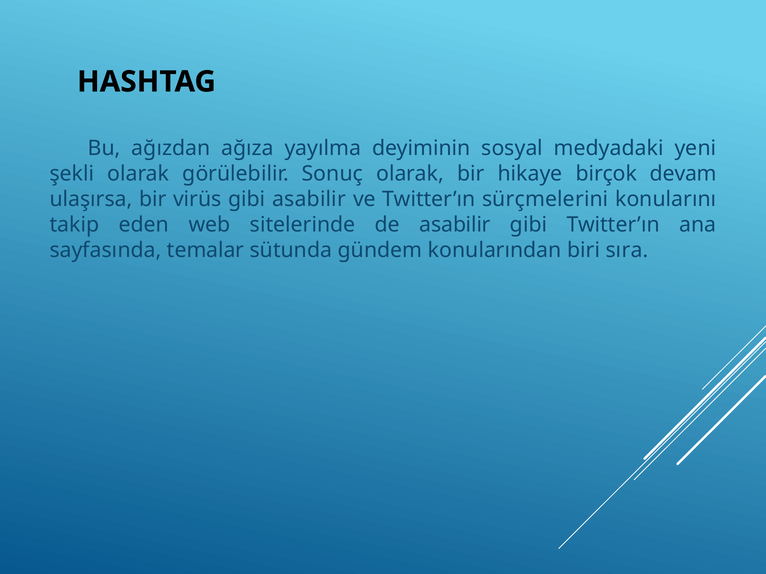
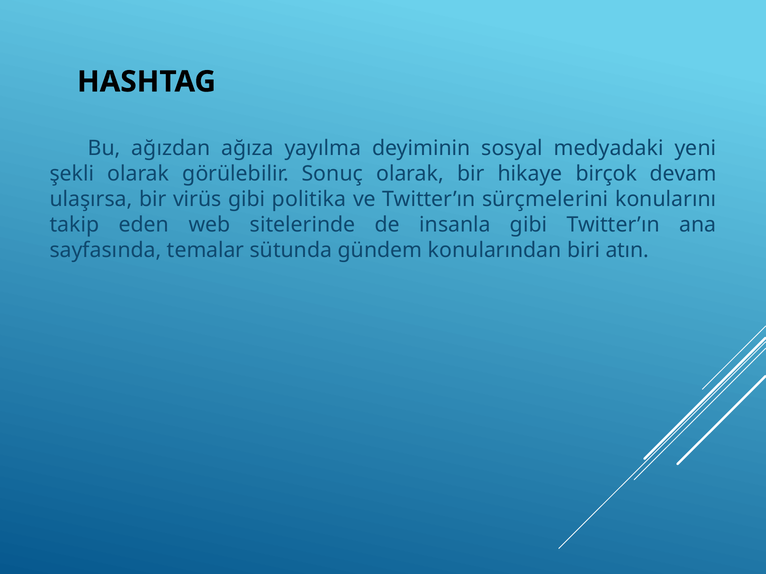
gibi asabilir: asabilir -> politika (309, 199)
de asabilir: asabilir -> insanla (455, 225)
sıra: sıra -> atın (627, 250)
